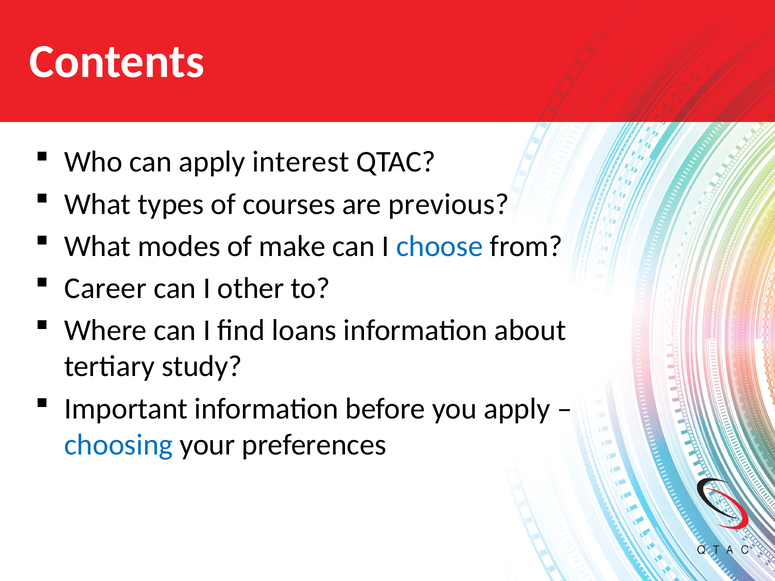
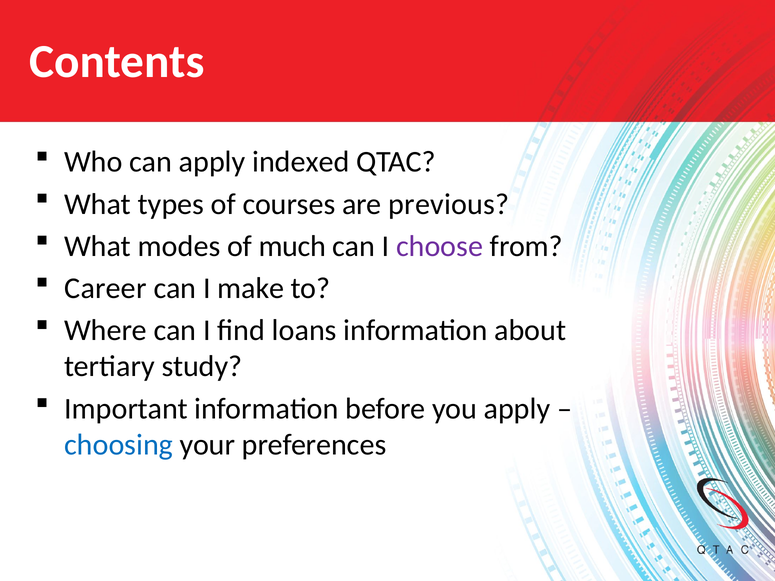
interest: interest -> indexed (301, 162)
make: make -> much (292, 246)
choose colour: blue -> purple (440, 246)
other: other -> make (251, 288)
